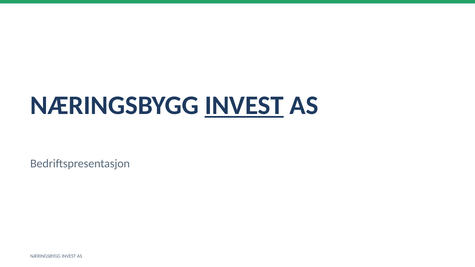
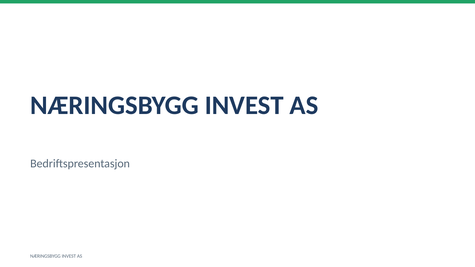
INVEST underline: present -> none (244, 105)
